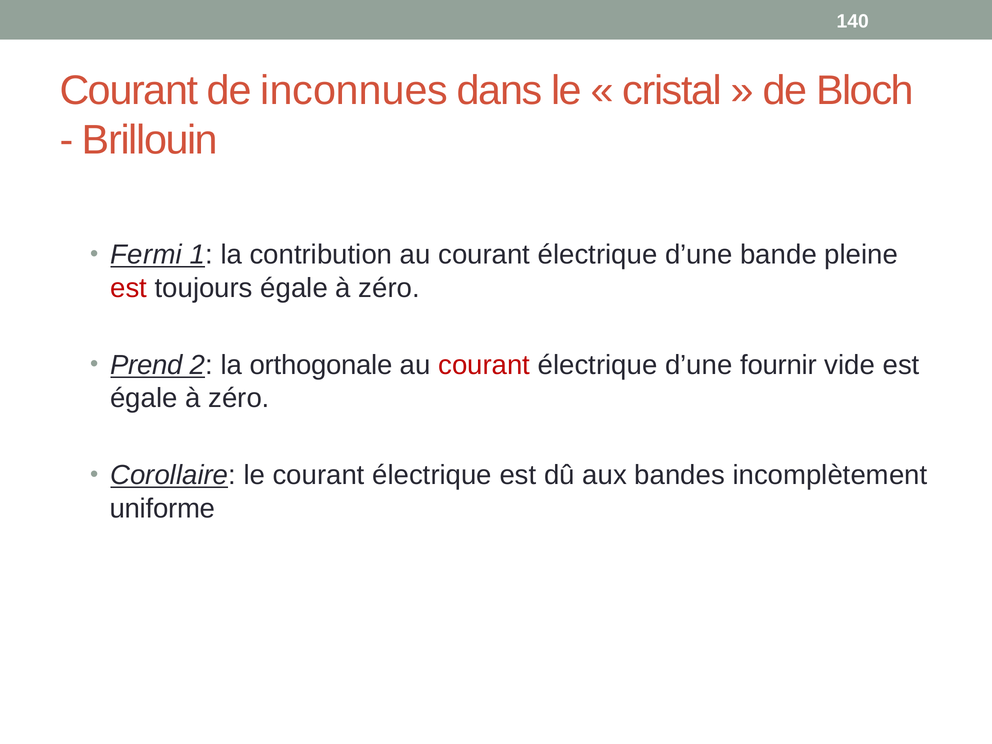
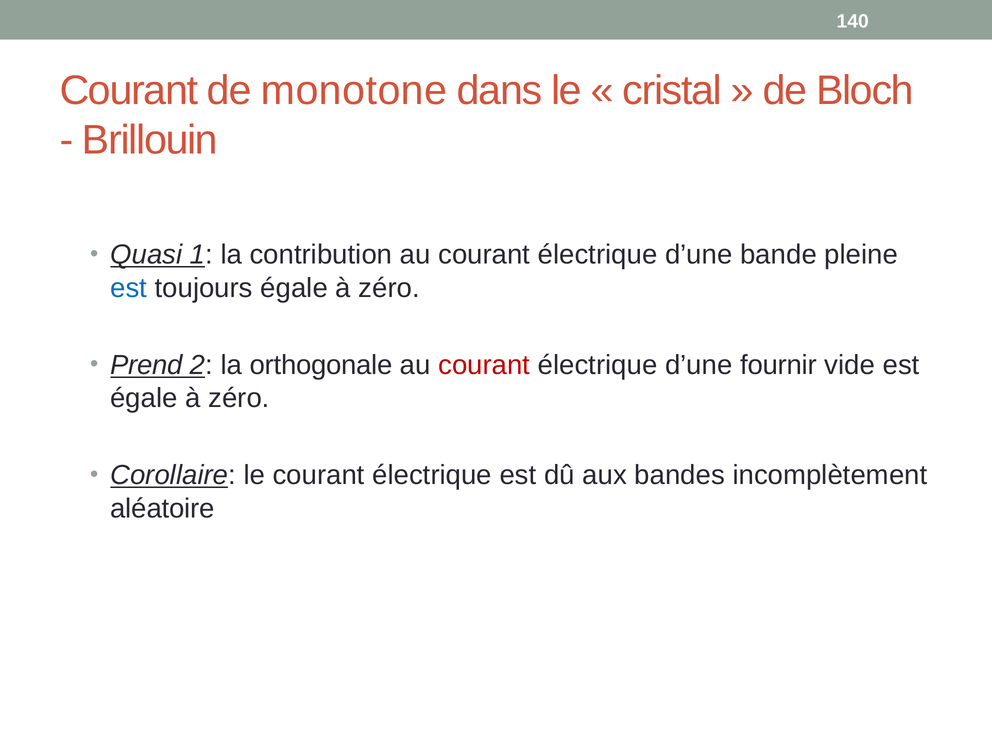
inconnues: inconnues -> monotone (354, 90)
Fermi: Fermi -> Quasi (146, 255)
est colour: red -> blue (129, 288)
uniforme: uniforme -> aléatoire (162, 508)
